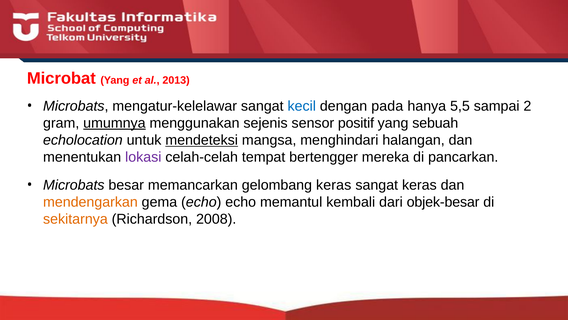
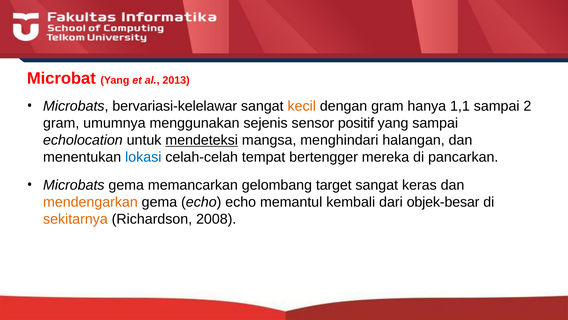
mengatur-kelelawar: mengatur-kelelawar -> bervariasi-kelelawar (175, 106)
kecil colour: blue -> orange (302, 106)
dengan pada: pada -> gram (387, 106)
5,5: 5,5 -> 1,1 (460, 106)
umumnya underline: present -> none (114, 123)
yang sebuah: sebuah -> sampai (435, 123)
lokasi colour: purple -> blue (143, 157)
Microbats besar: besar -> gema (126, 185)
gelombang keras: keras -> target (334, 185)
